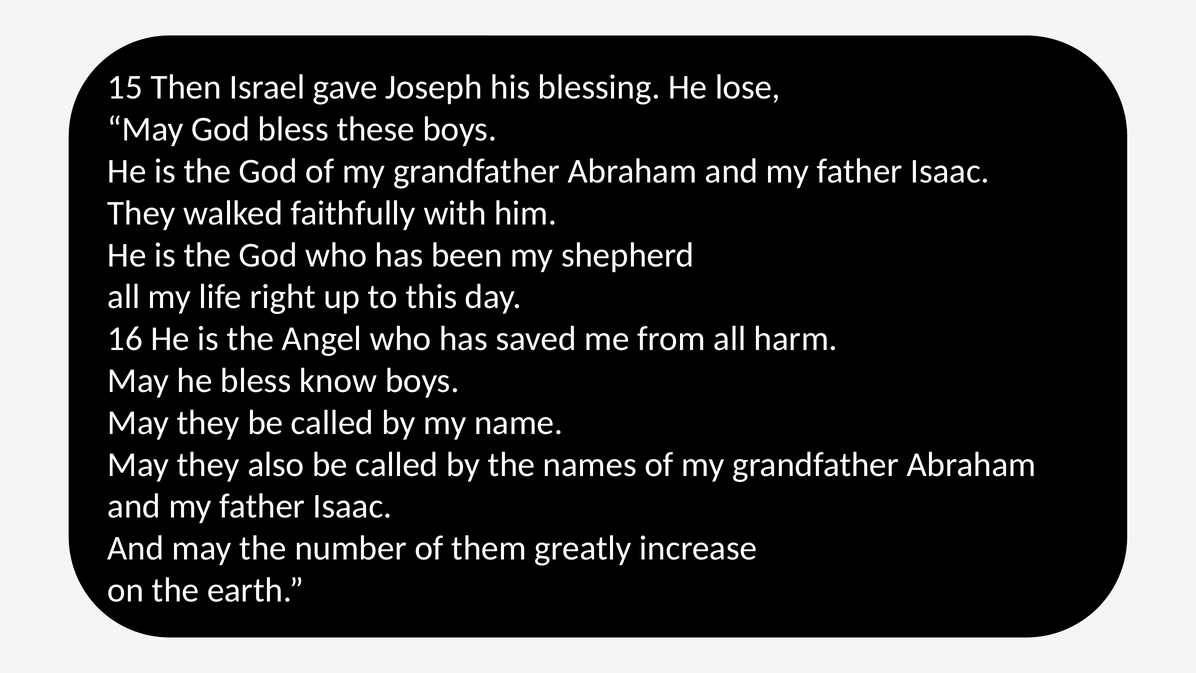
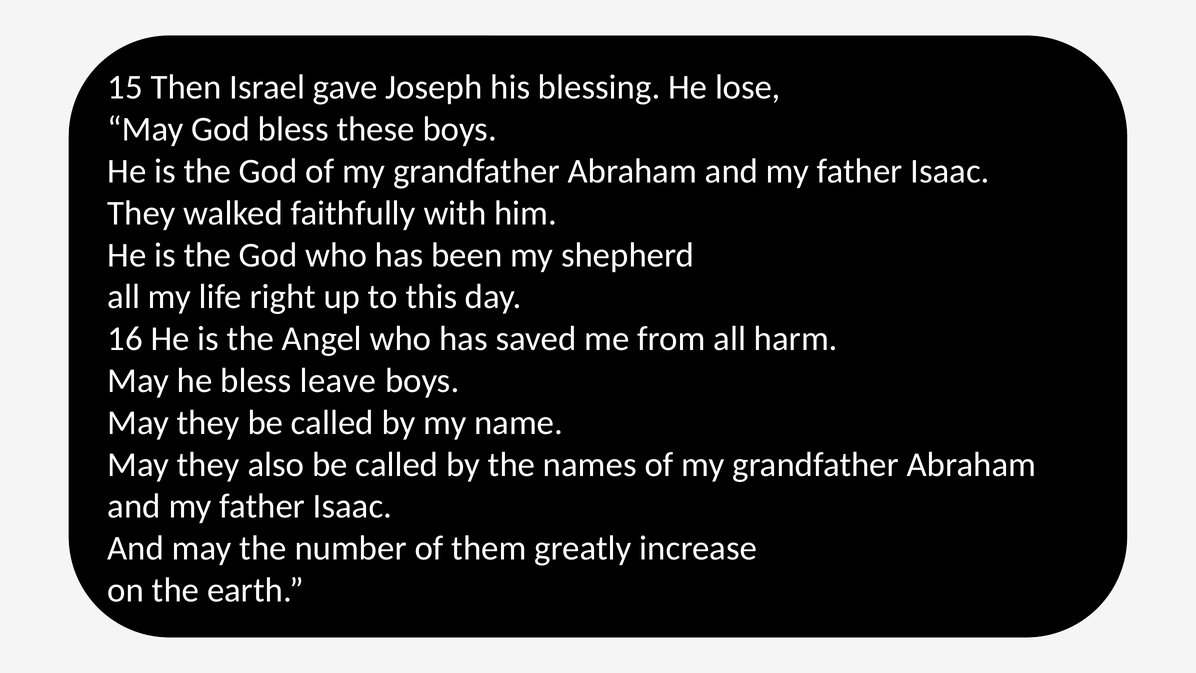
know: know -> leave (338, 381)
